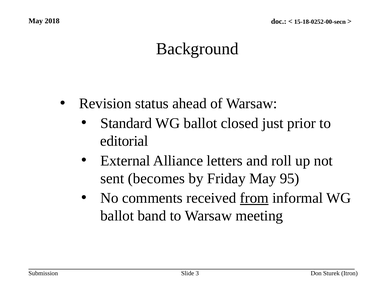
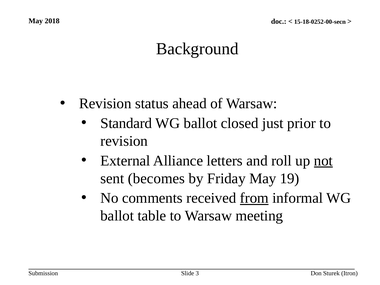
editorial: editorial -> revision (124, 141)
not underline: none -> present (323, 161)
95: 95 -> 19 (290, 178)
band: band -> table (152, 216)
